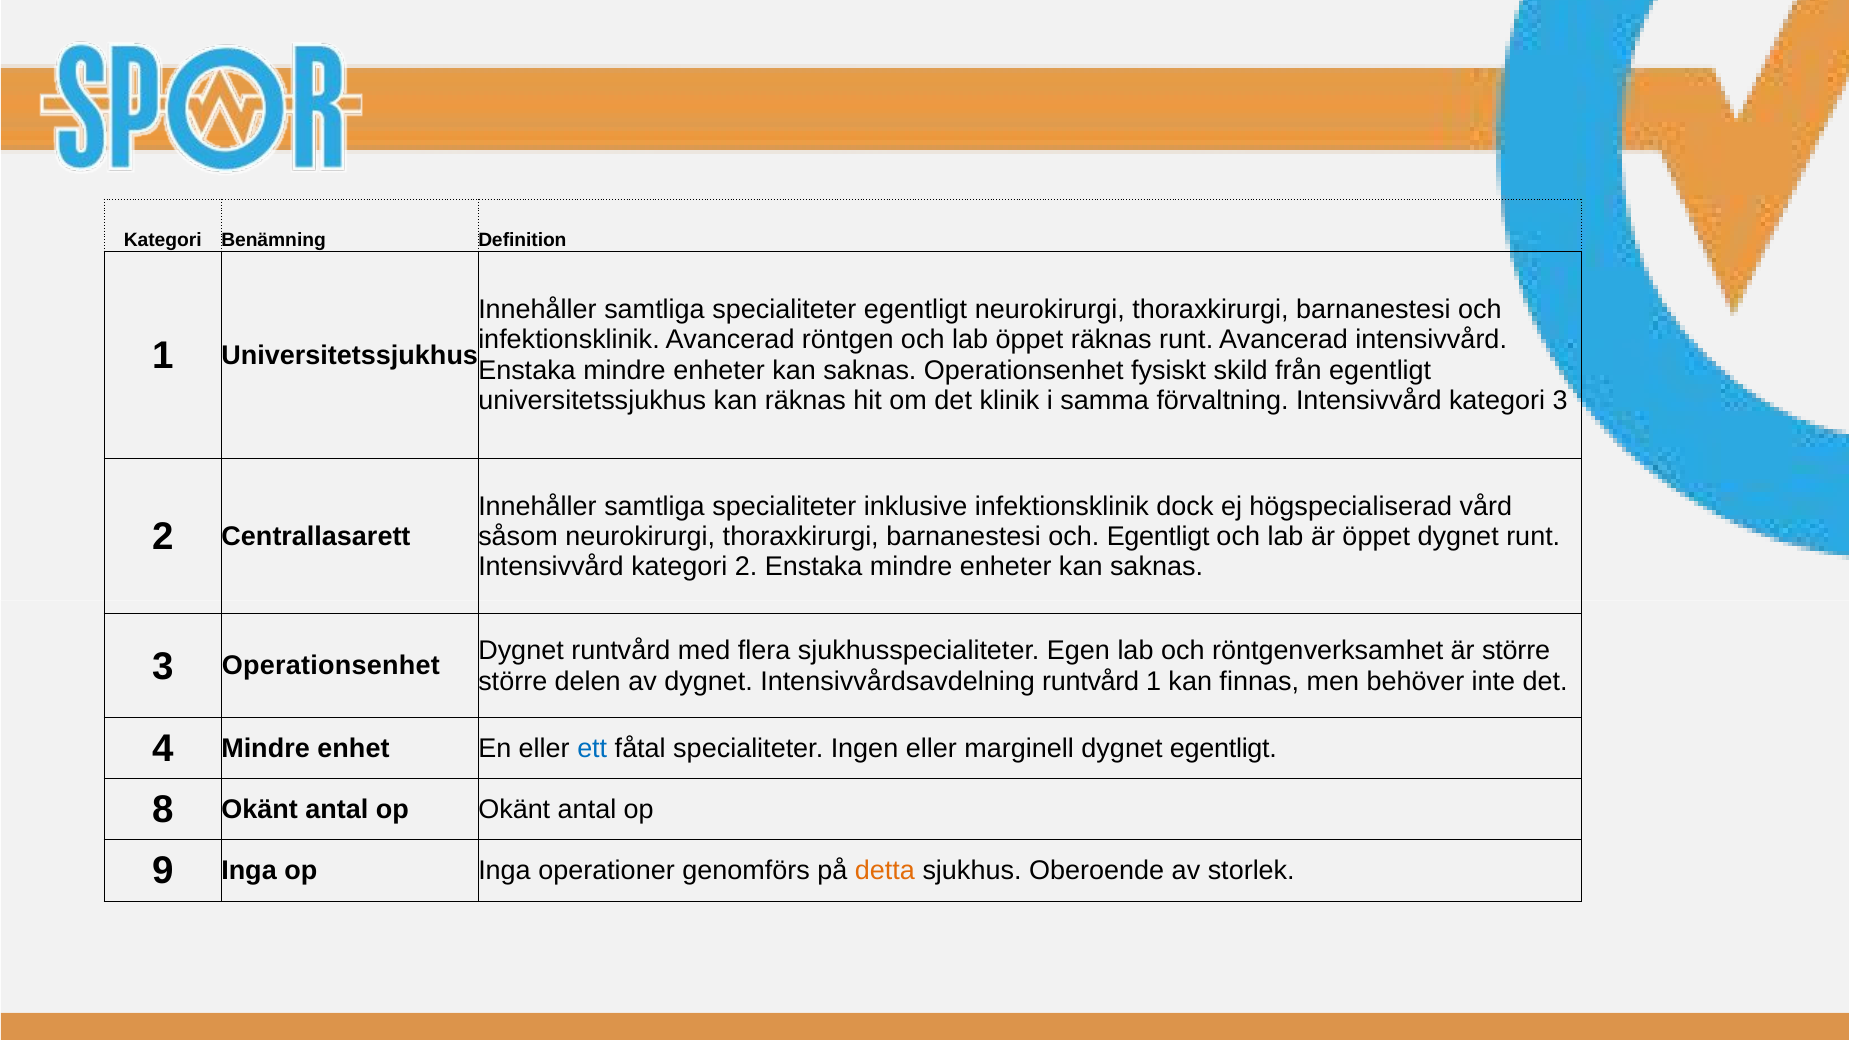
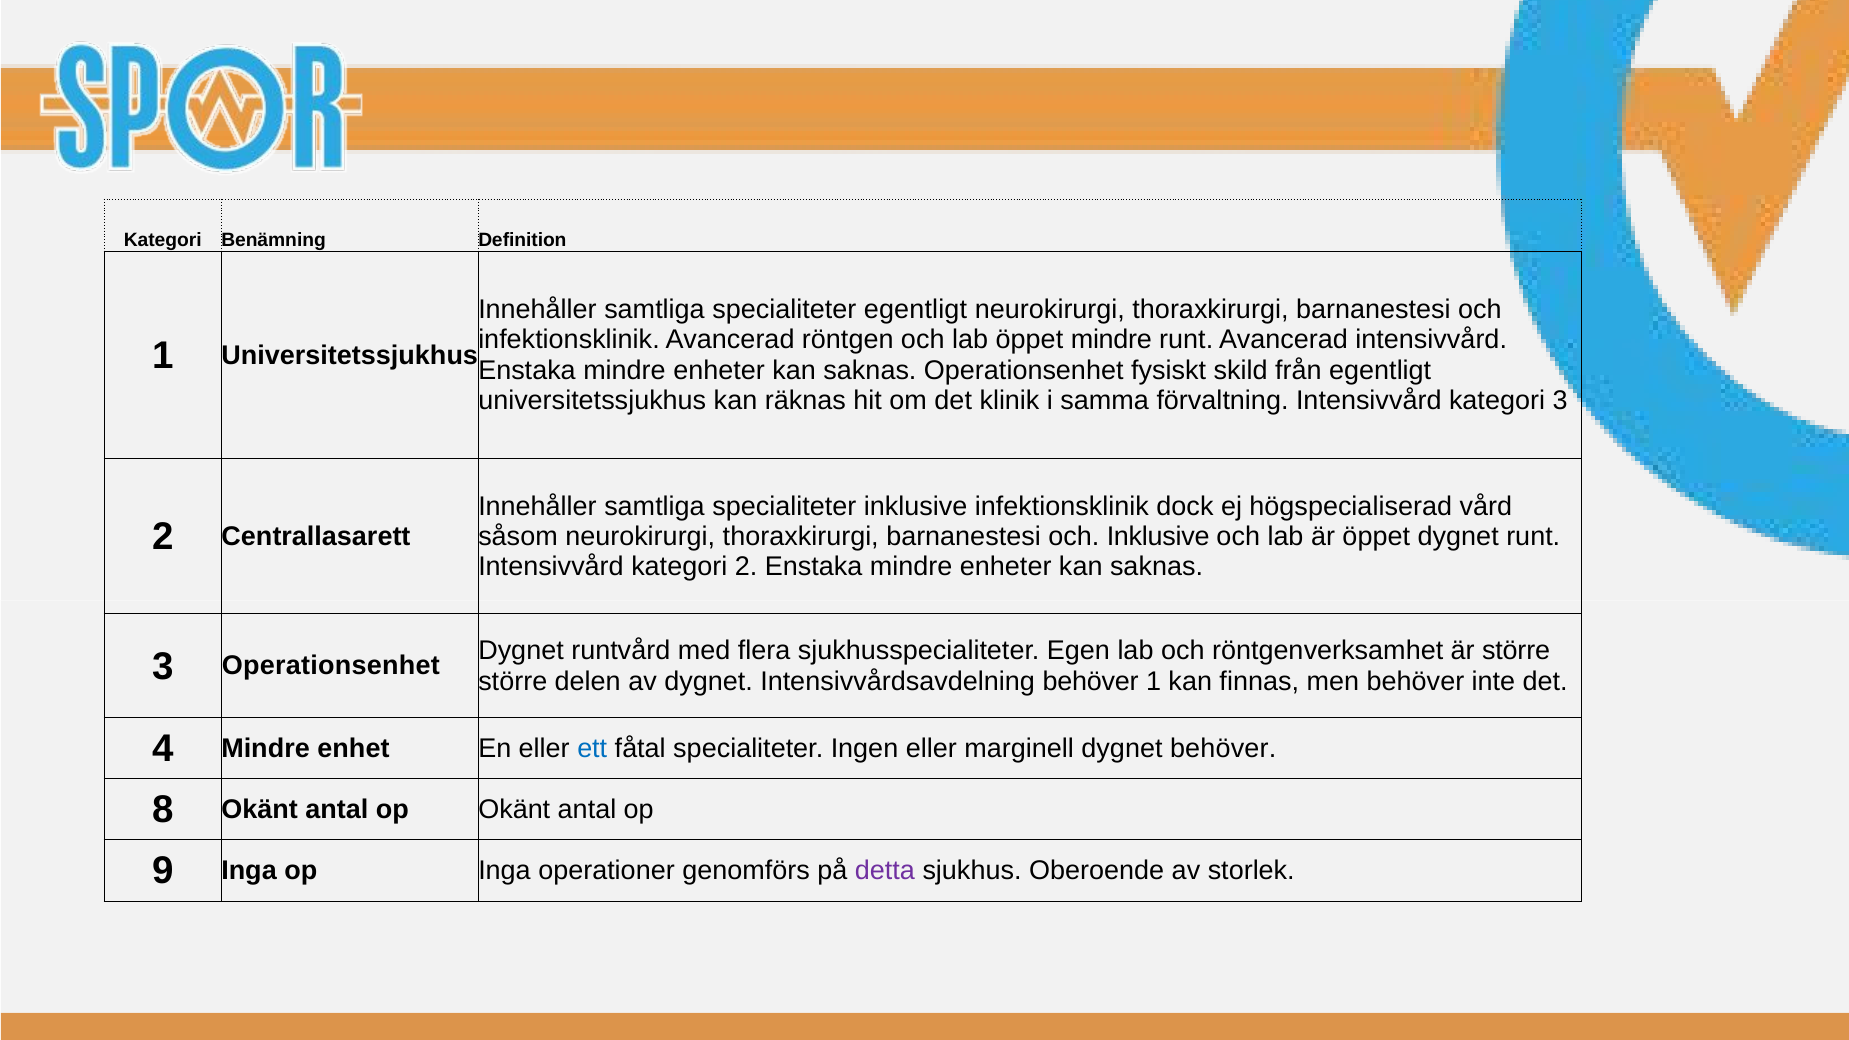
öppet räknas: räknas -> mindre (1111, 340)
och Egentligt: Egentligt -> Inklusive (1158, 537)
Intensivvårdsavdelning runtvård: runtvård -> behöver (1091, 681)
dygnet egentligt: egentligt -> behöver (1223, 749)
detta colour: orange -> purple (885, 871)
